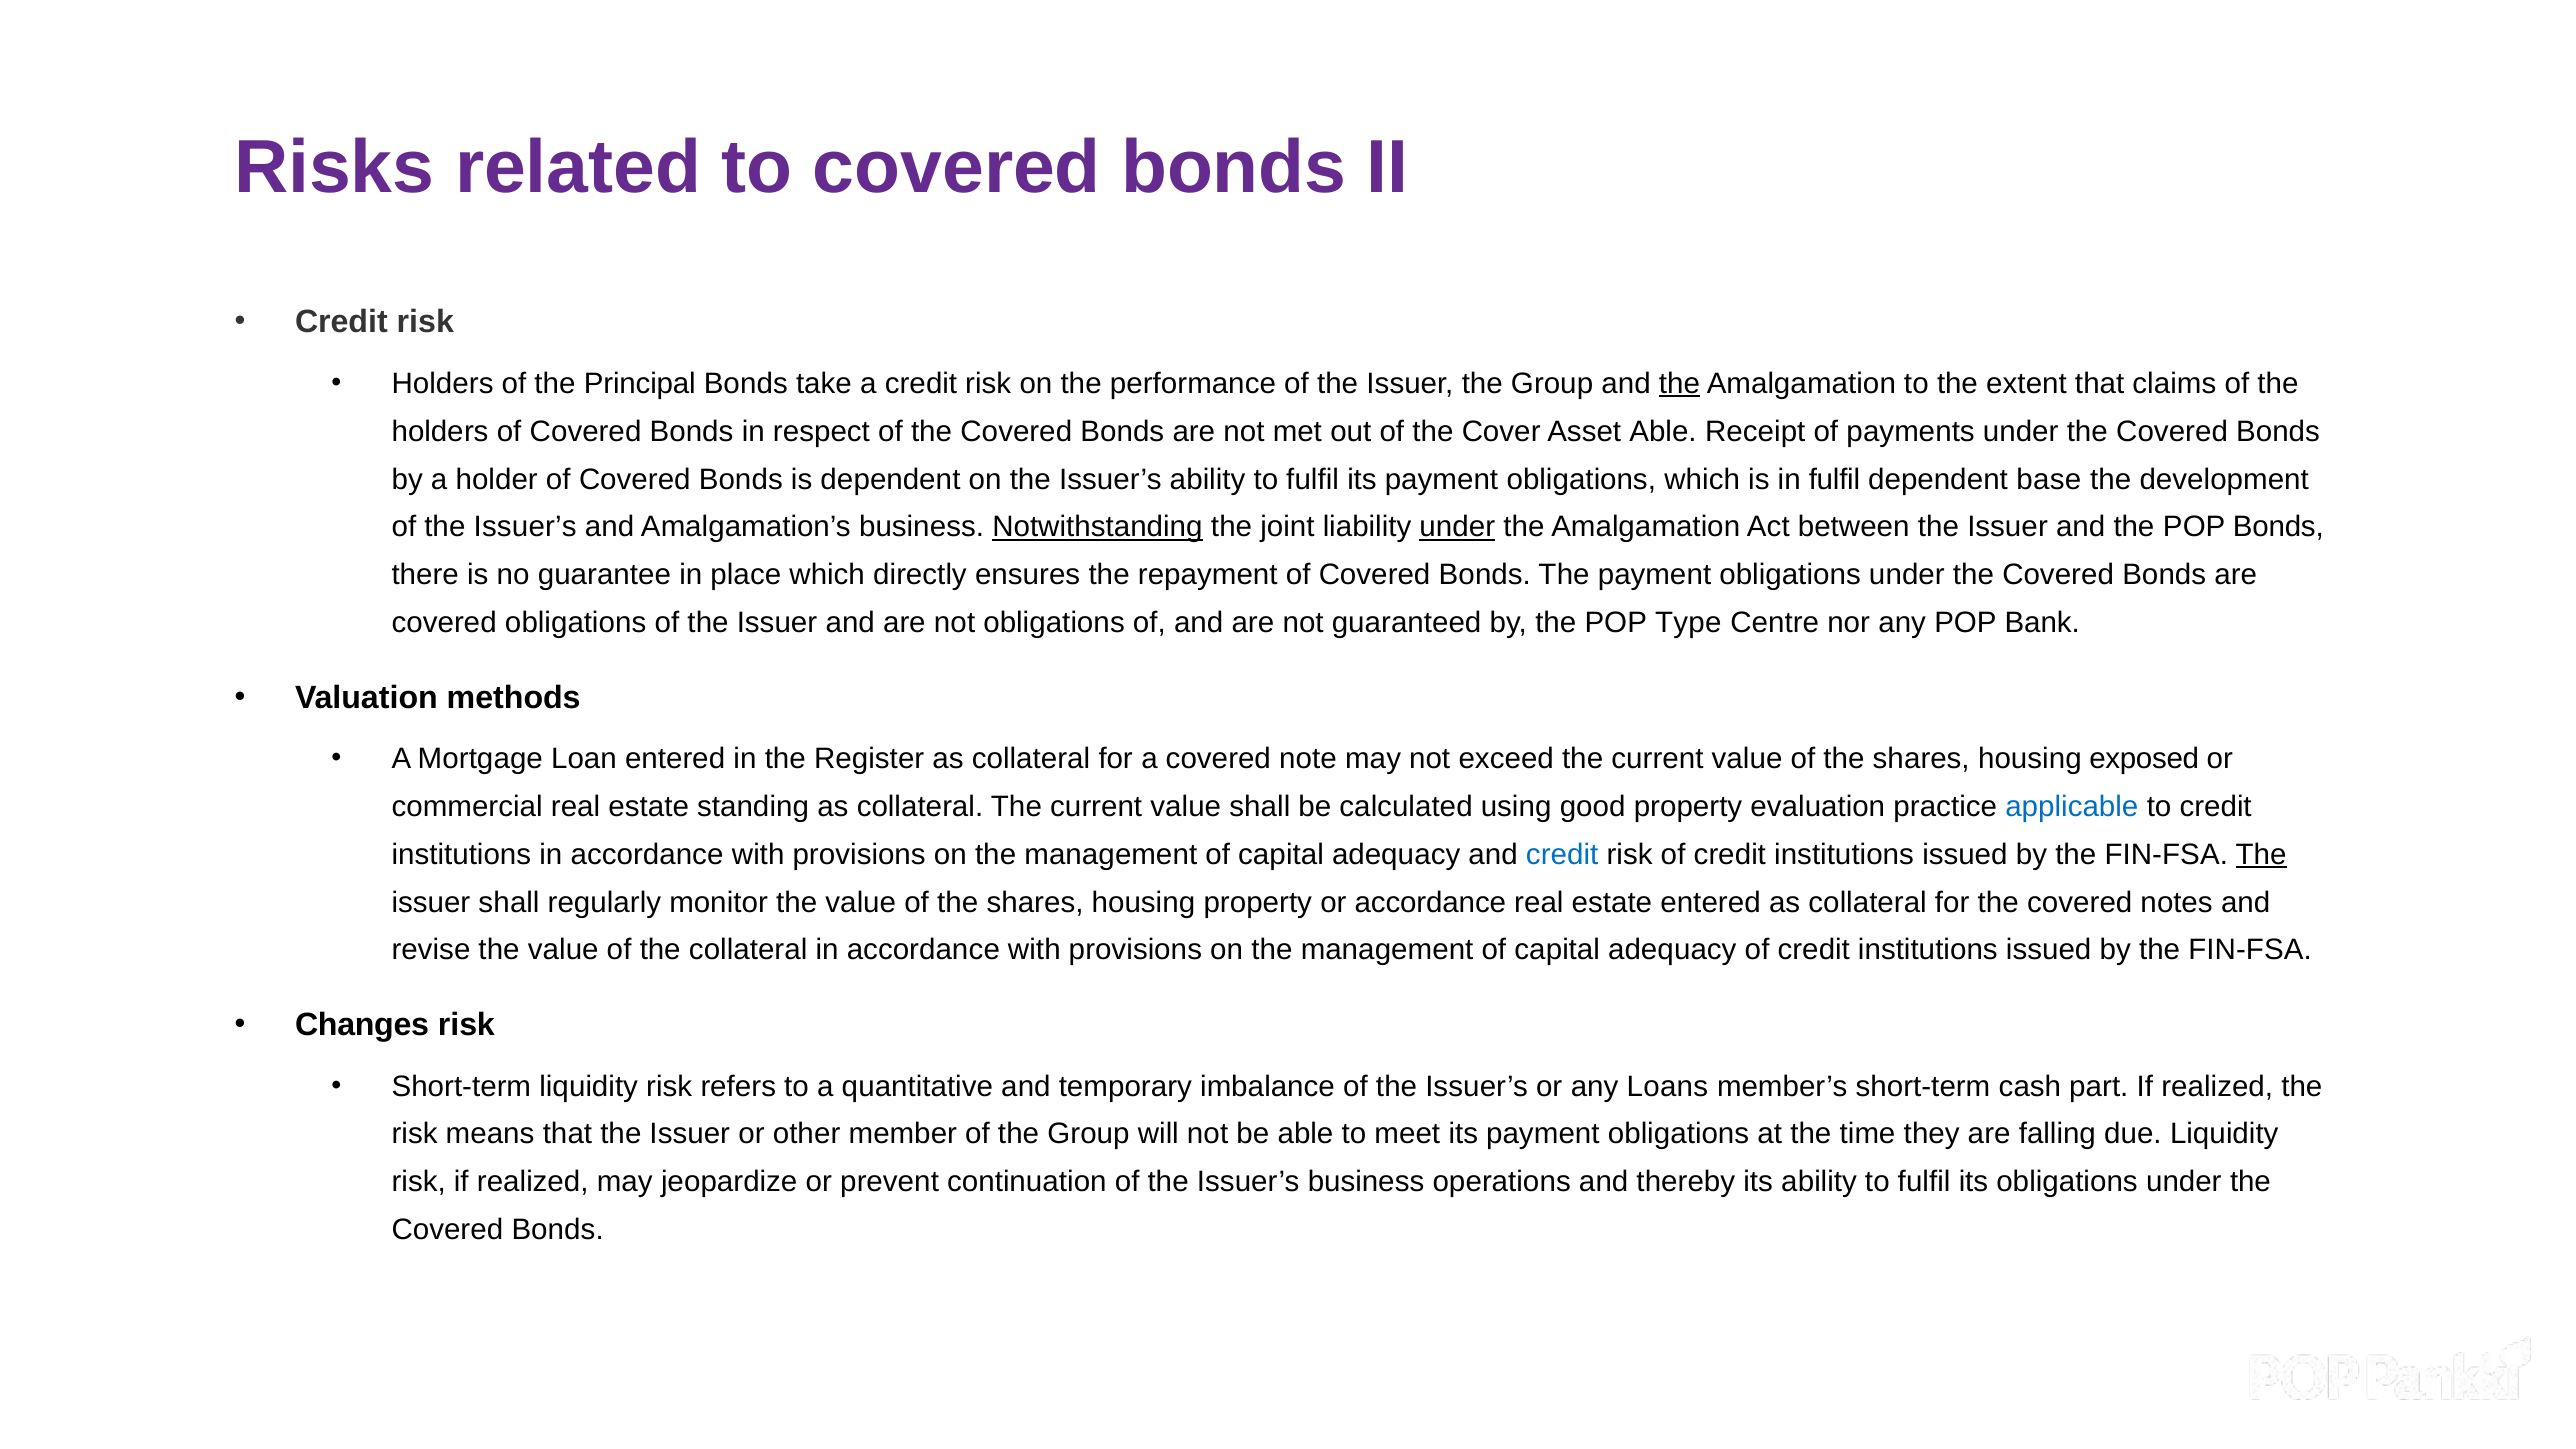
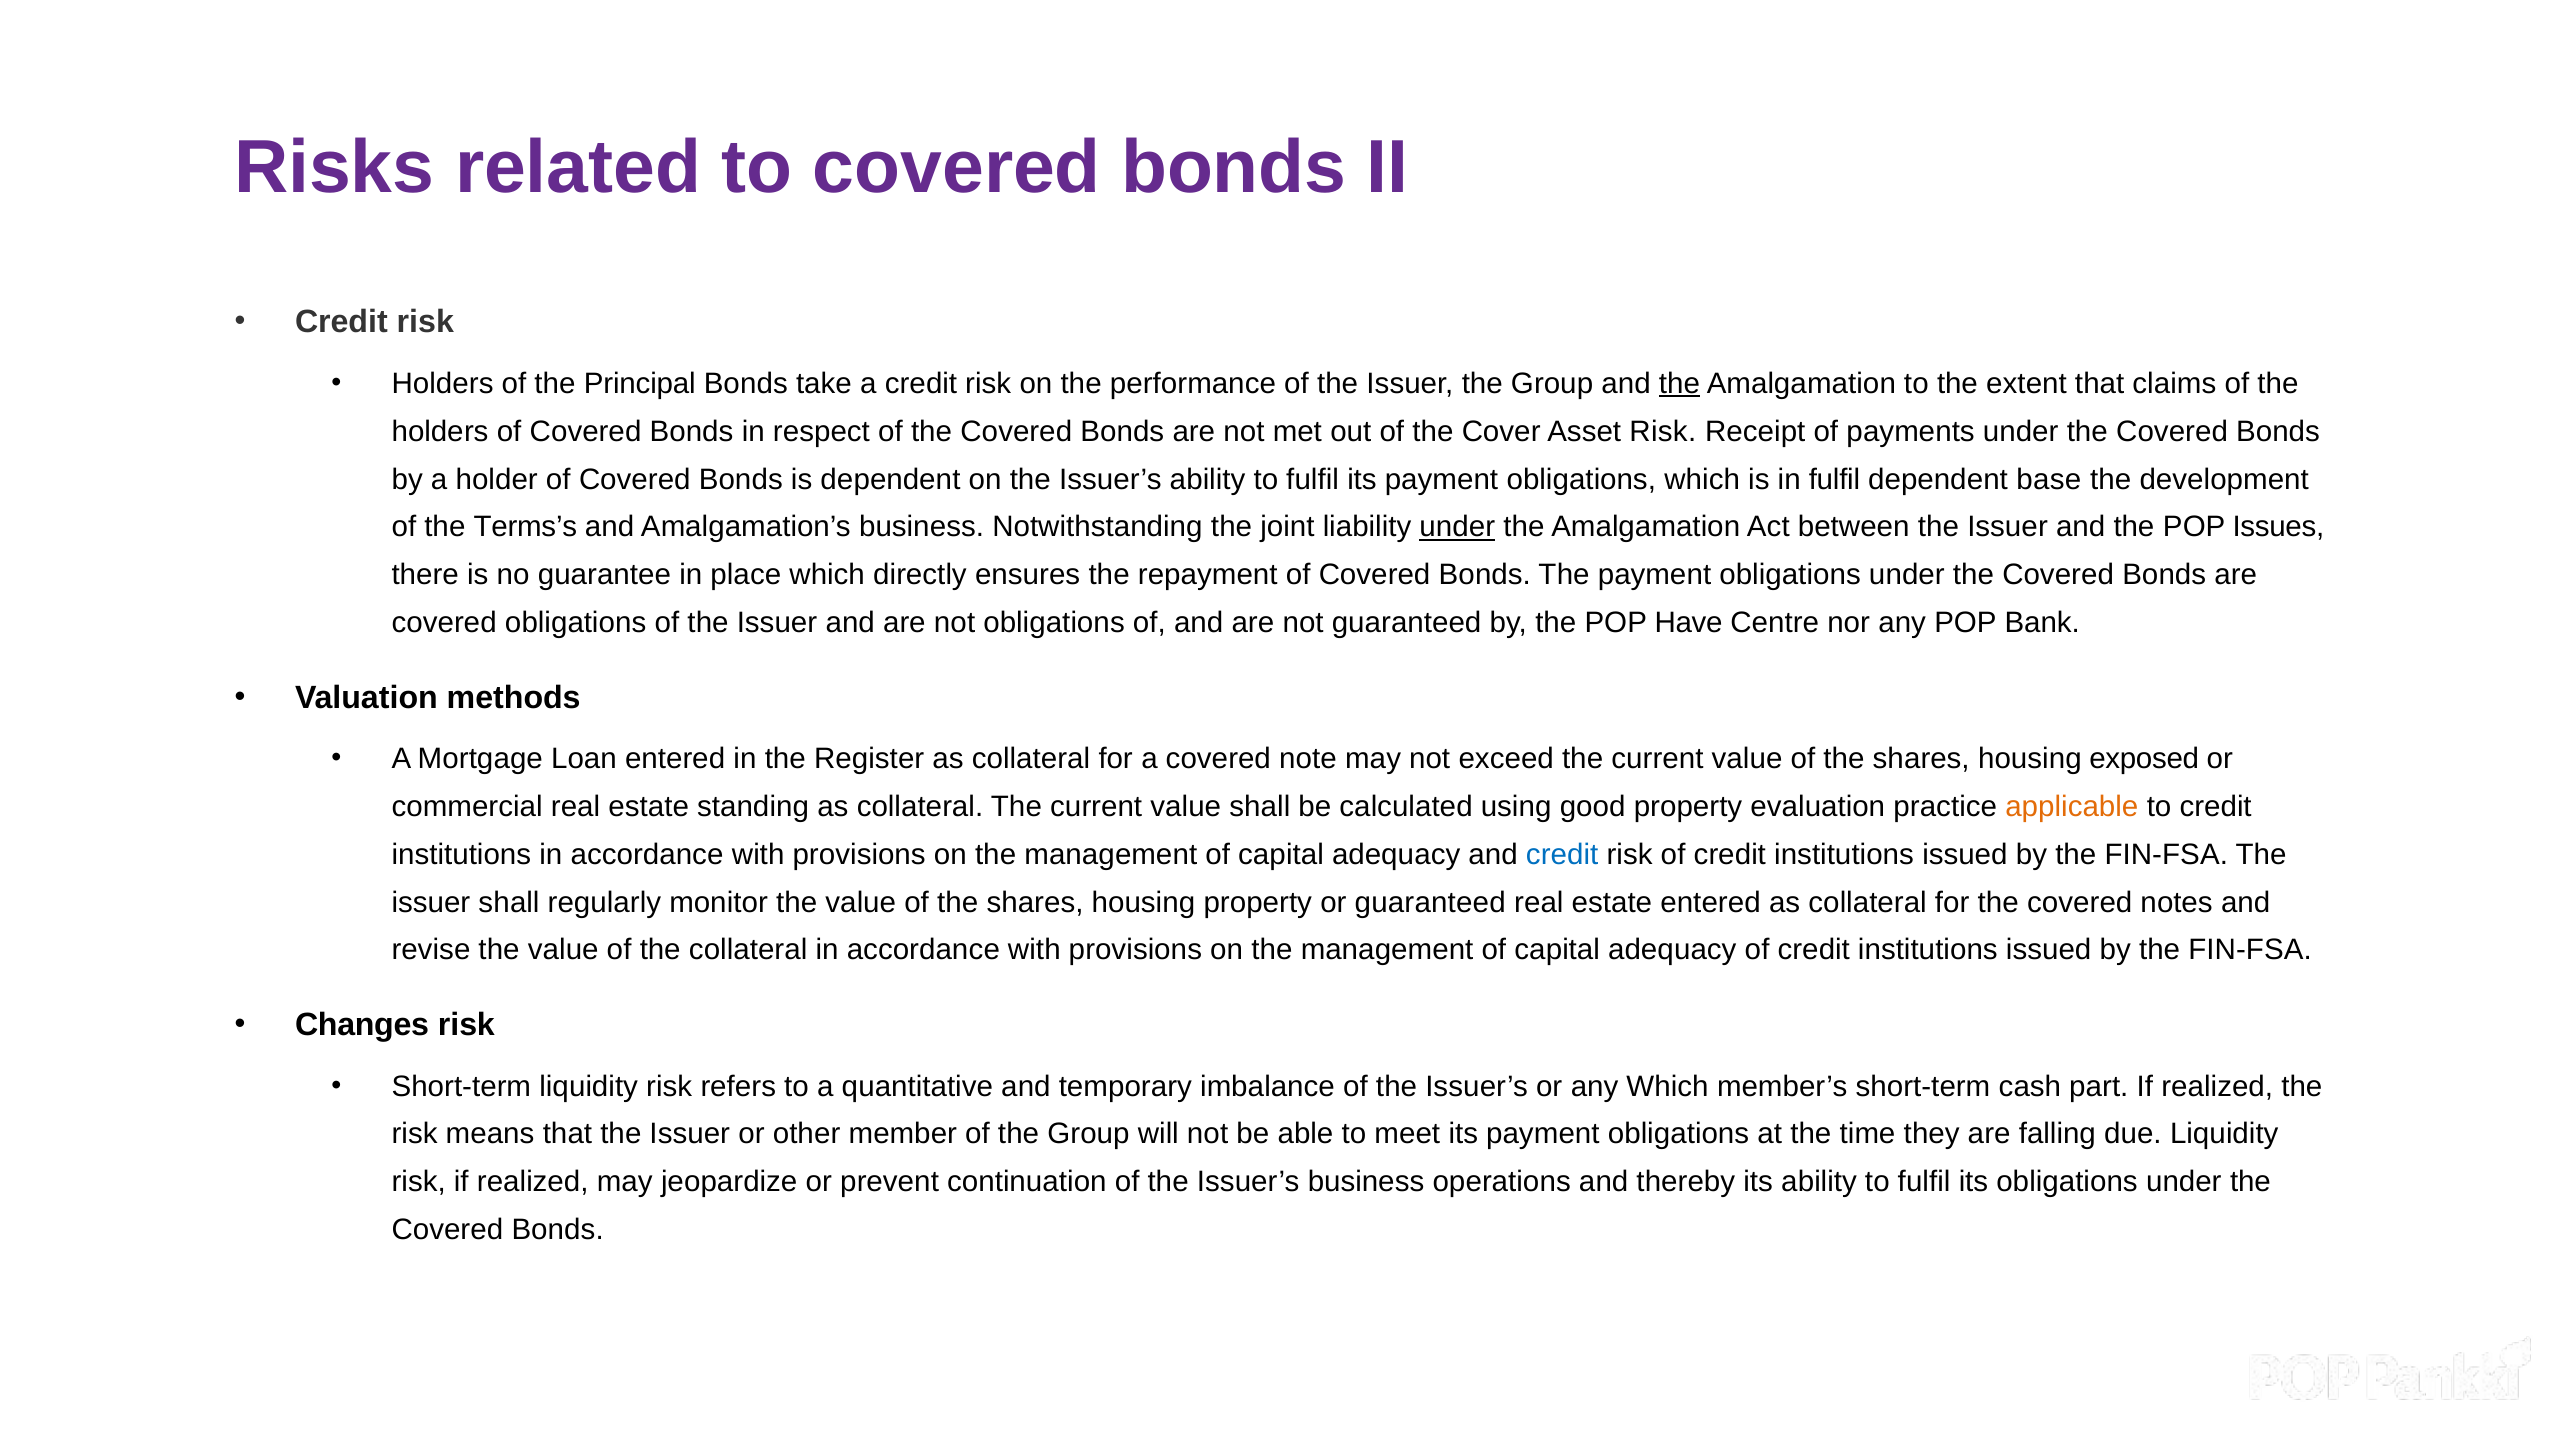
Asset Able: Able -> Risk (1663, 431)
Issuer’s: Issuer’s -> Terms’s (525, 527)
Notwithstanding underline: present -> none (1097, 527)
POP Bonds: Bonds -> Issues (2278, 527)
Type: Type -> Have (1689, 623)
applicable colour: blue -> orange (2072, 807)
The underline: present -> none (2261, 855)
or accordance: accordance -> guaranteed (1430, 902)
any Loans: Loans -> Which (1668, 1086)
